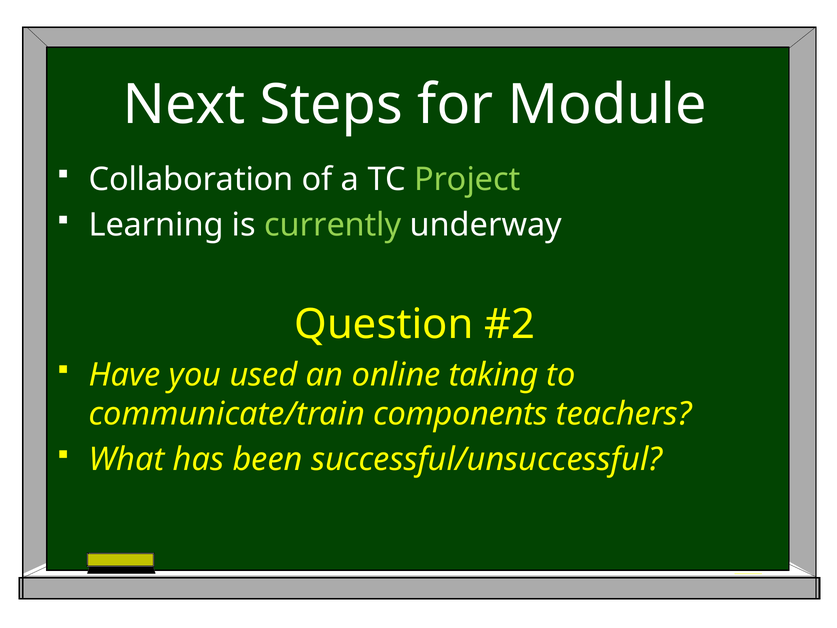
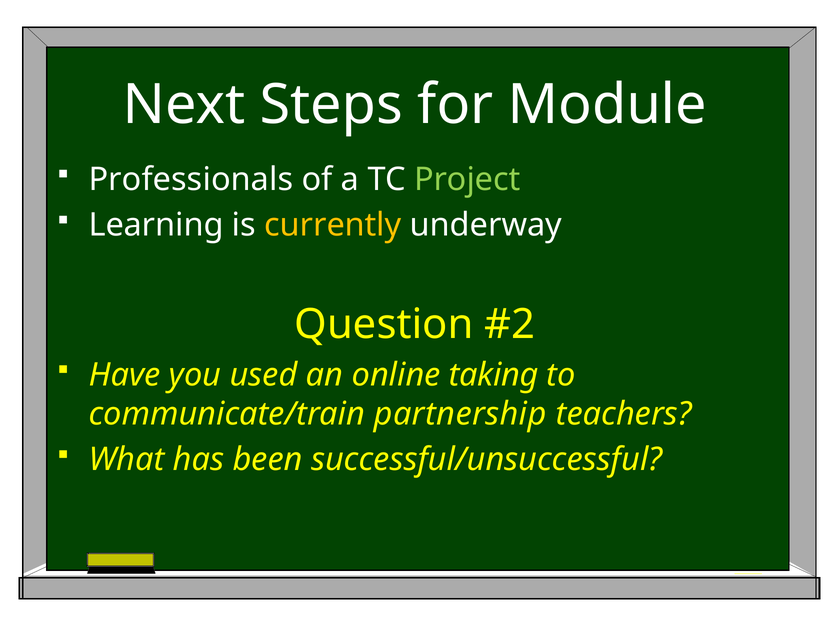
Collaboration: Collaboration -> Professionals (191, 179)
currently colour: light green -> yellow (333, 225)
components: components -> partnership (460, 414)
